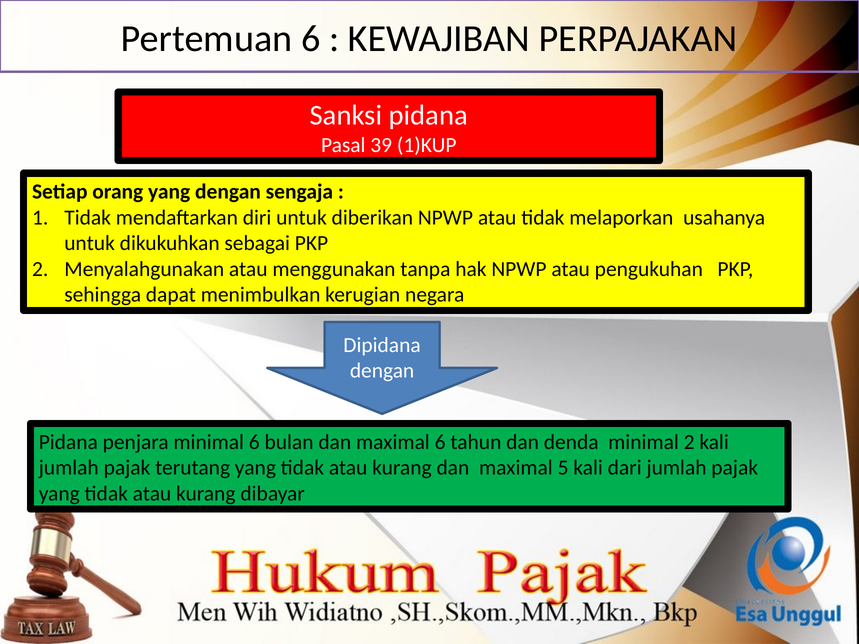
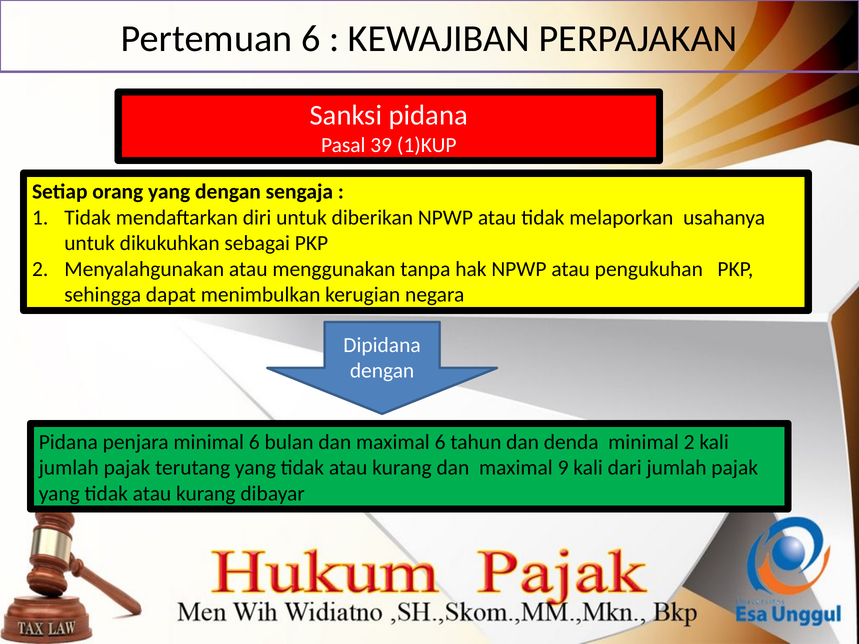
5: 5 -> 9 (563, 468)
